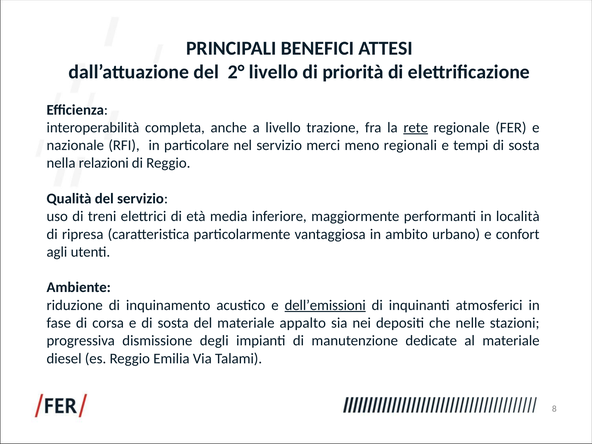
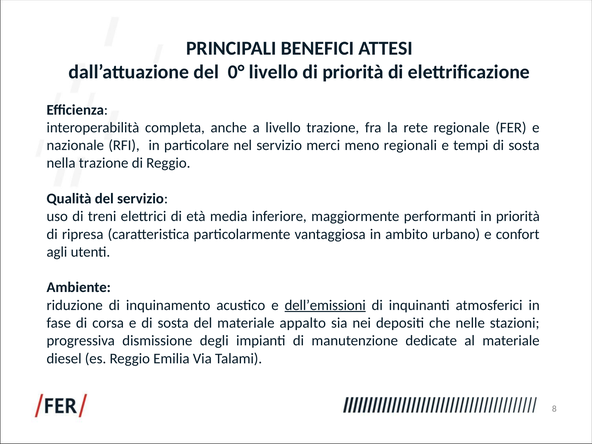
2°: 2° -> 0° (236, 72)
rete underline: present -> none (416, 128)
nella relazioni: relazioni -> trazione (104, 163)
in località: località -> priorità (518, 216)
